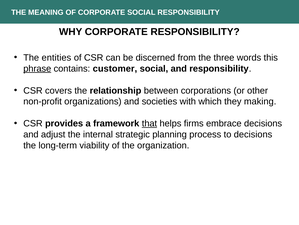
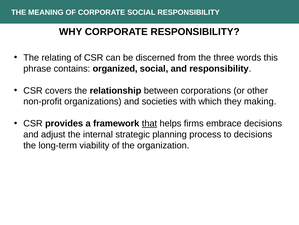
entities: entities -> relating (56, 57)
phrase underline: present -> none (37, 68)
customer: customer -> organized (115, 68)
